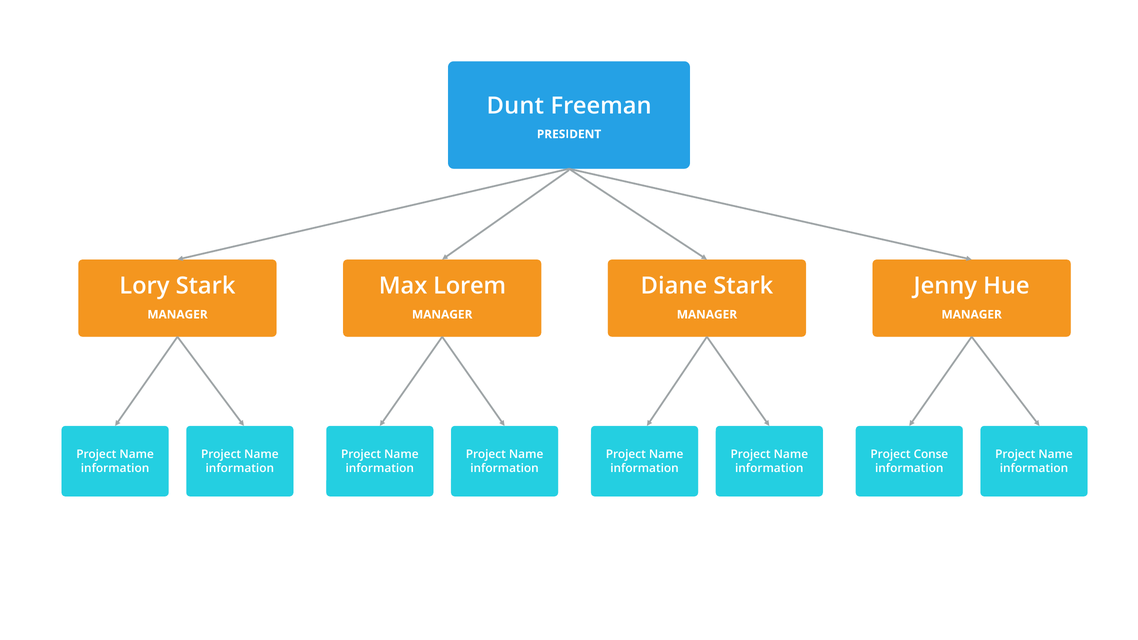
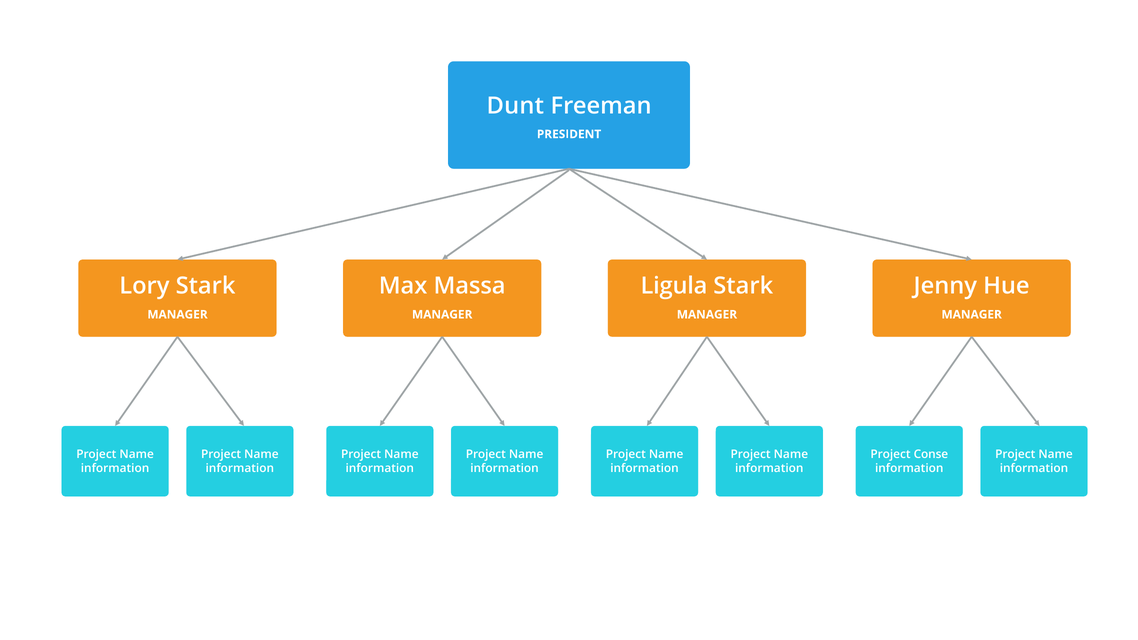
Lorem: Lorem -> Massa (470, 286)
Diane: Diane -> Ligula (674, 286)
